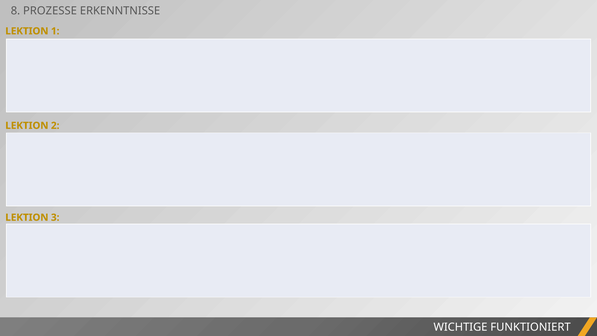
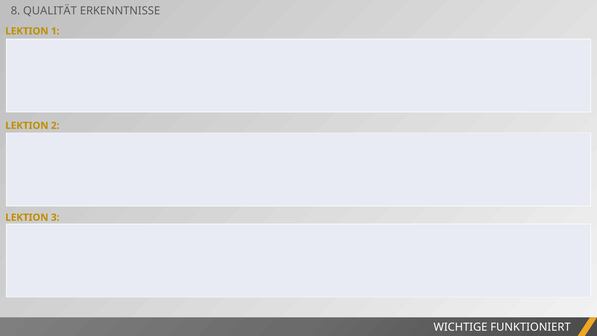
PROZESSE: PROZESSE -> QUALITÄT (50, 11)
